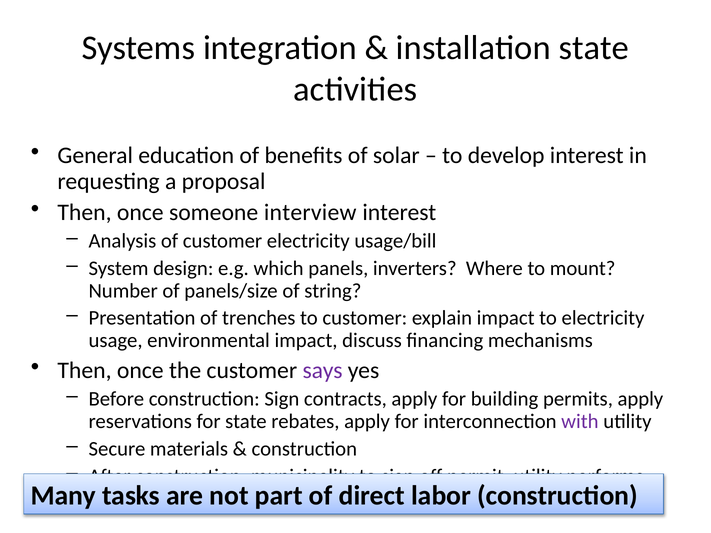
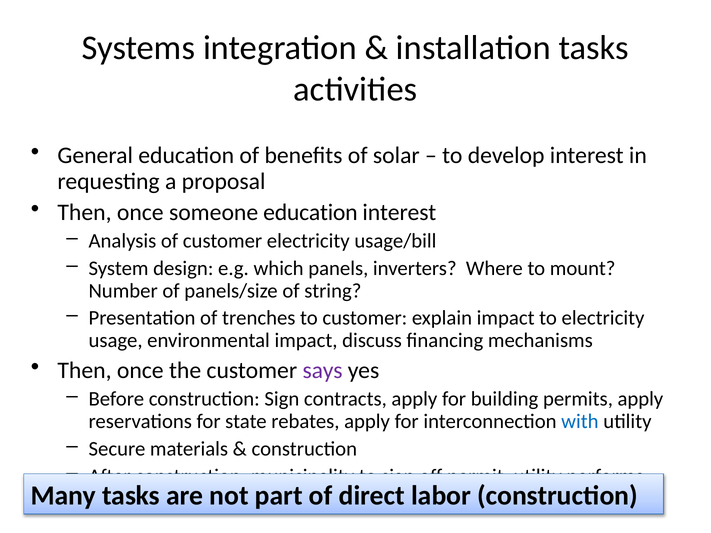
installation state: state -> tasks (594, 48)
someone interview: interview -> education (310, 213)
with colour: purple -> blue (580, 422)
